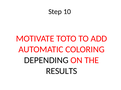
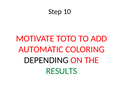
RESULTS colour: black -> green (62, 72)
